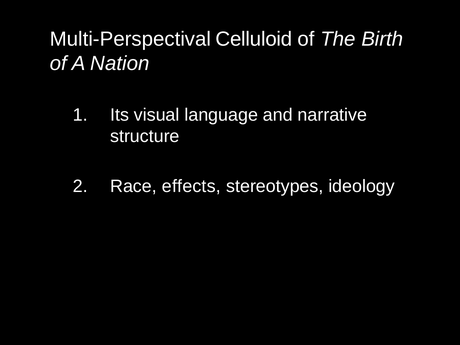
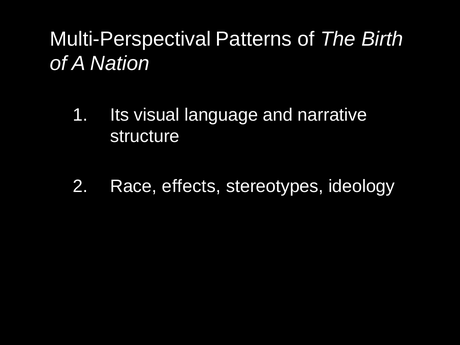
Celluloid: Celluloid -> Patterns (254, 39)
